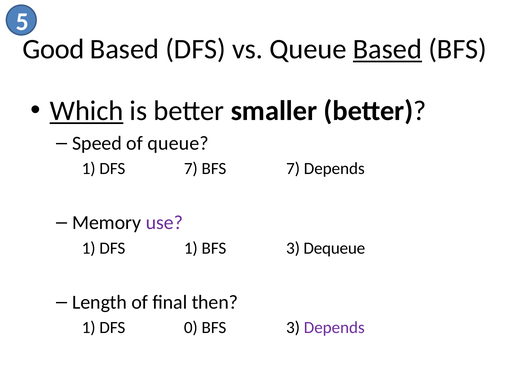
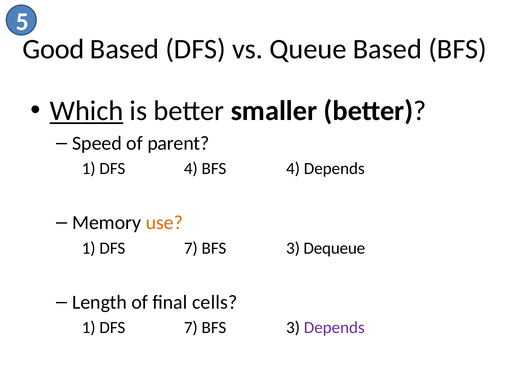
Based underline: present -> none (387, 49)
of queue: queue -> parent (178, 143)
DFS 7: 7 -> 4 (191, 169)
BFS 7: 7 -> 4 (293, 169)
use colour: purple -> orange (164, 223)
1: 1 -> 7 (191, 248)
then: then -> cells (215, 302)
0: 0 -> 7 (191, 328)
